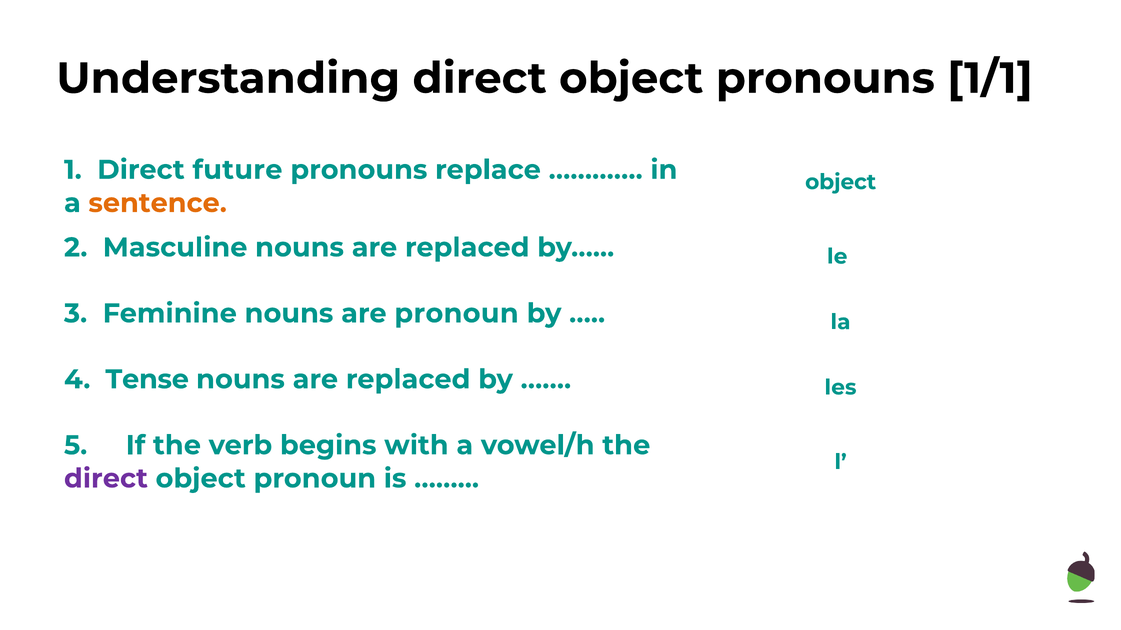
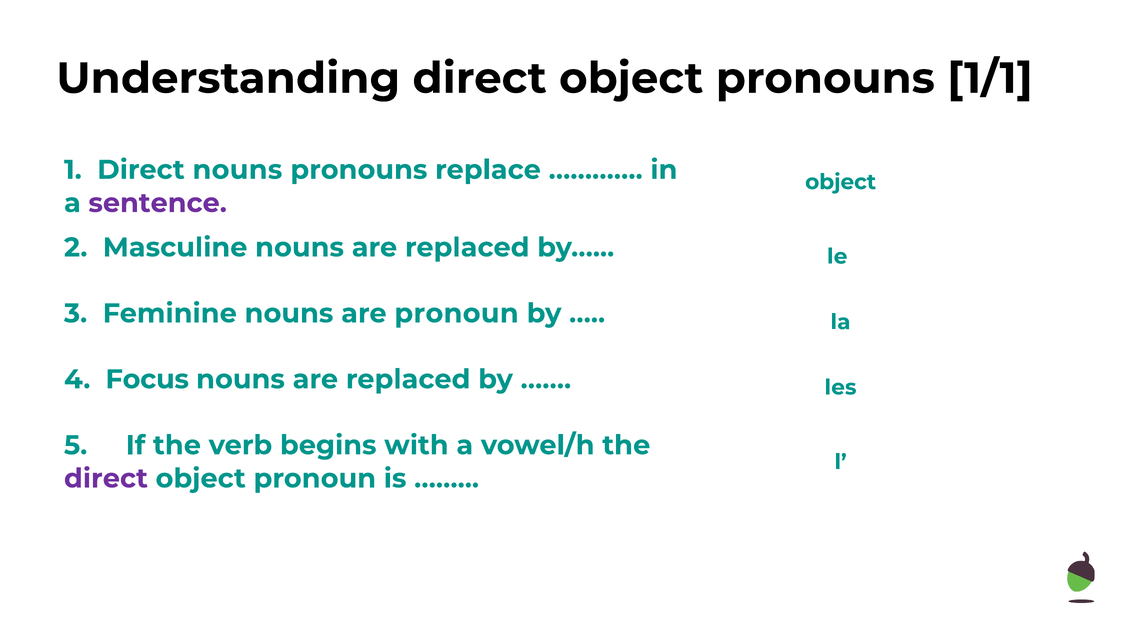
Direct future: future -> nouns (237, 170)
sentence colour: orange -> purple (158, 203)
Tense: Tense -> Focus (147, 380)
